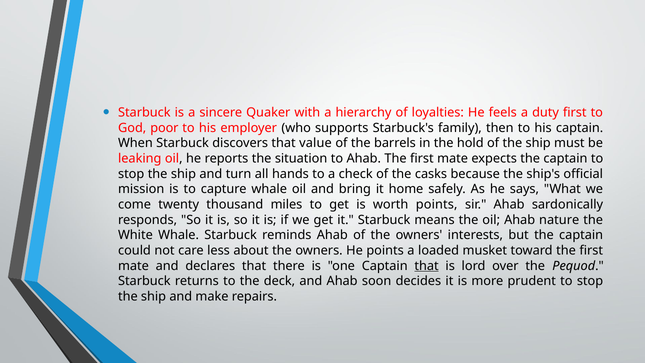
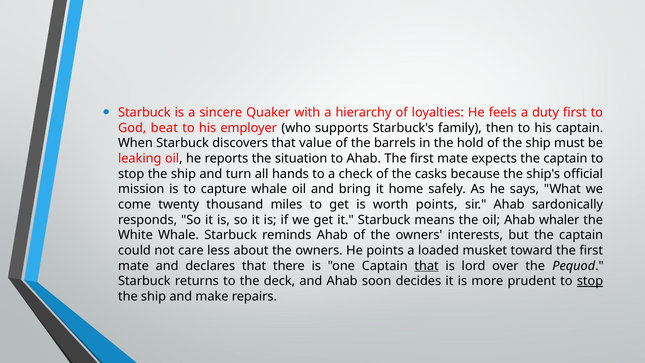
poor: poor -> beat (164, 128)
nature: nature -> whaler (559, 220)
stop underline: none -> present (590, 281)
